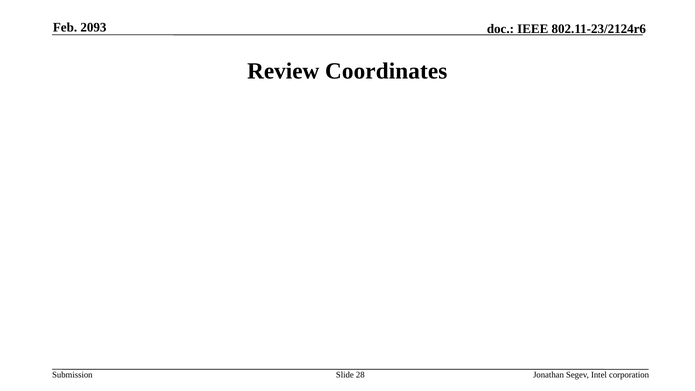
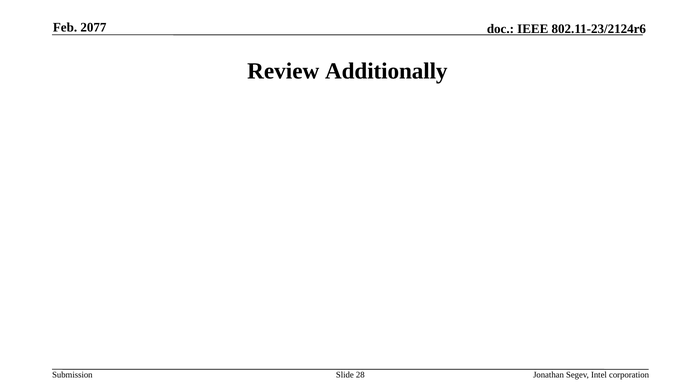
2093: 2093 -> 2077 (93, 28)
Coordinates: Coordinates -> Additionally (386, 71)
